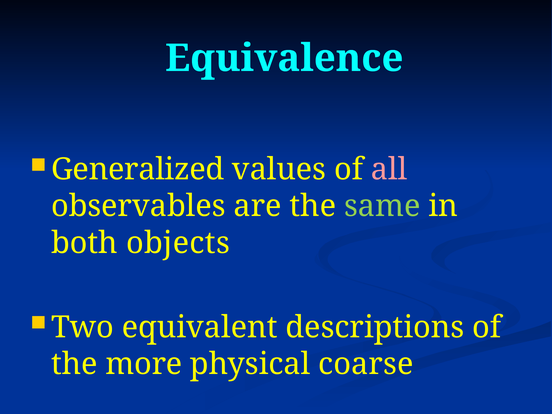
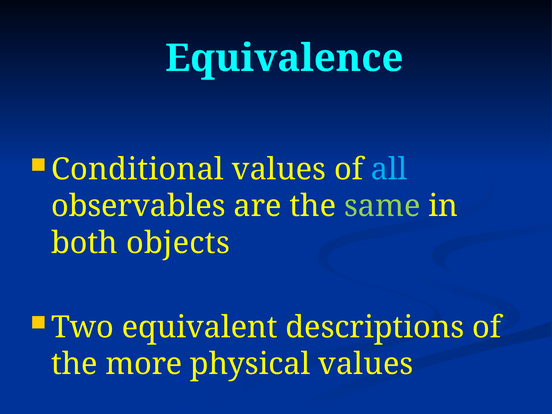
Generalized: Generalized -> Conditional (137, 169)
all colour: pink -> light blue (389, 169)
physical coarse: coarse -> values (366, 364)
